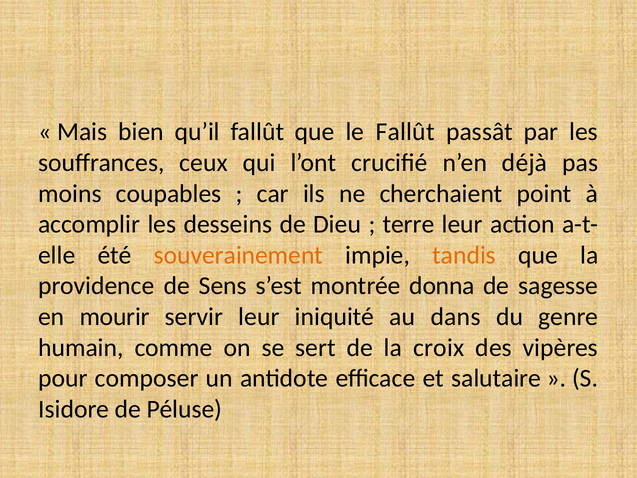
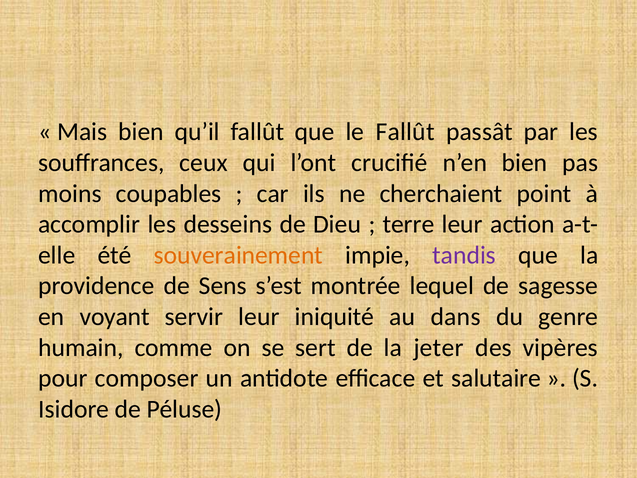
n’en déjà: déjà -> bien (525, 163)
tandis colour: orange -> purple (464, 255)
donna: donna -> lequel (442, 286)
mourir: mourir -> voyant (115, 317)
croix: croix -> jeter (439, 347)
